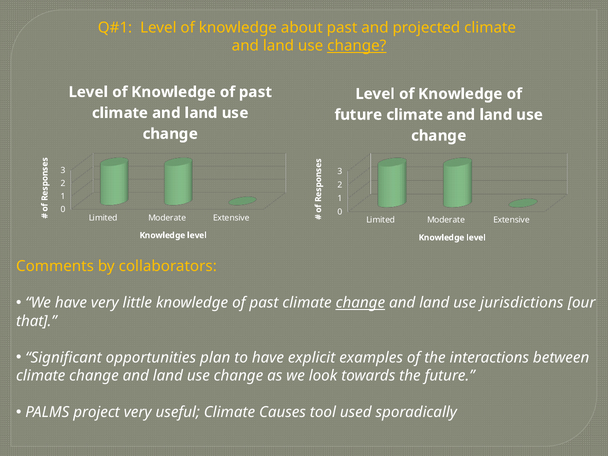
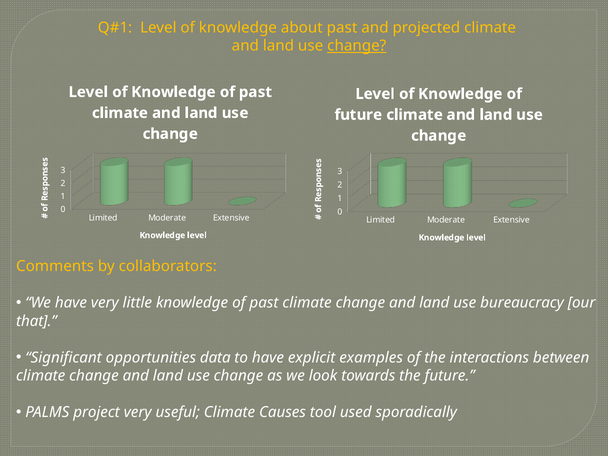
change underline: present -> none (360, 303)
jurisdictions: jurisdictions -> bureaucracy (522, 303)
plan: plan -> data (215, 358)
